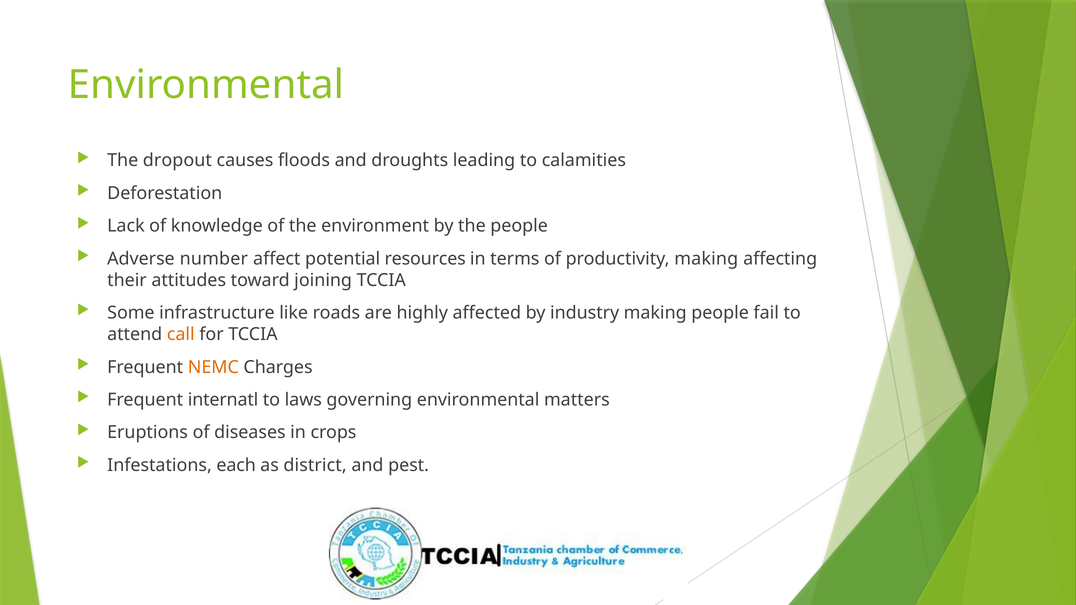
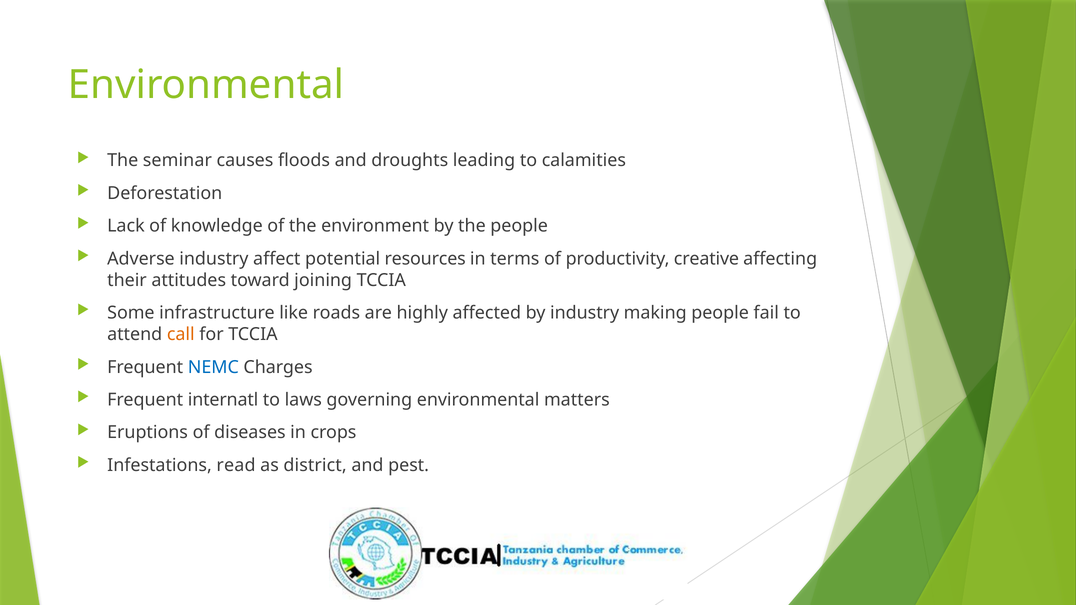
dropout: dropout -> seminar (177, 161)
Adverse number: number -> industry (214, 259)
productivity making: making -> creative (706, 259)
NEMC colour: orange -> blue (213, 367)
each: each -> read (236, 465)
